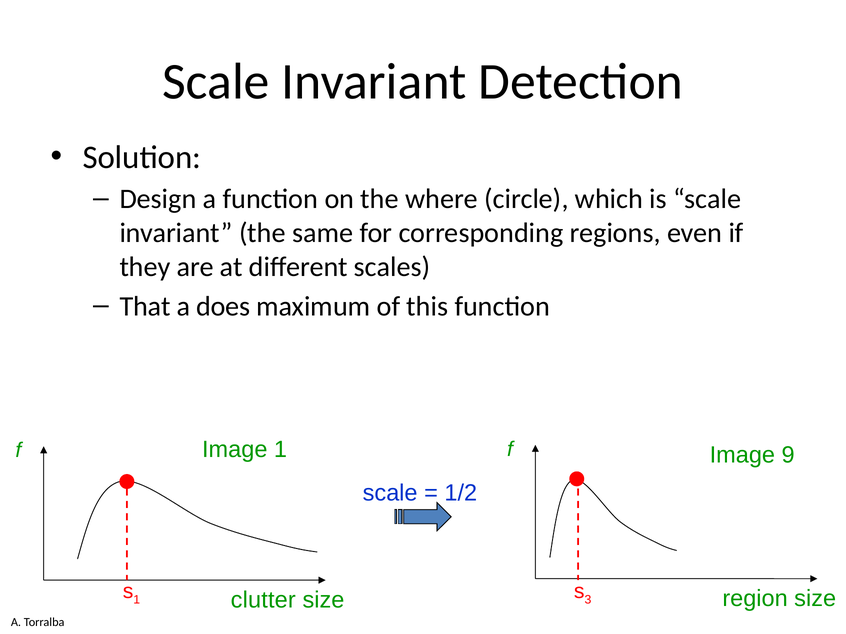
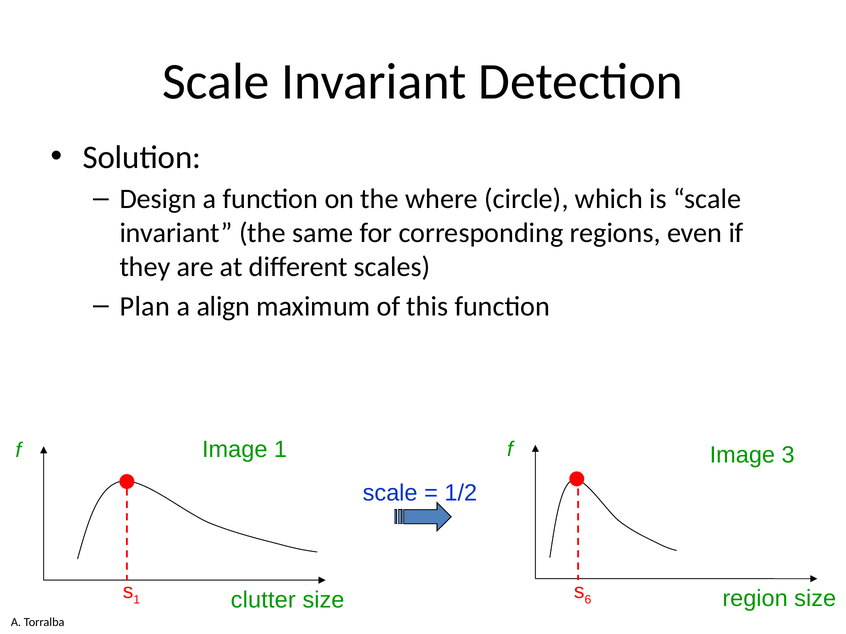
That: That -> Plan (145, 306)
does: does -> align (223, 306)
9: 9 -> 3 (788, 456)
3: 3 -> 6 (588, 600)
